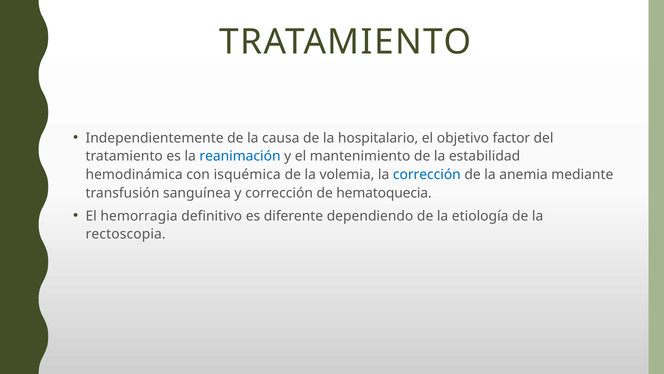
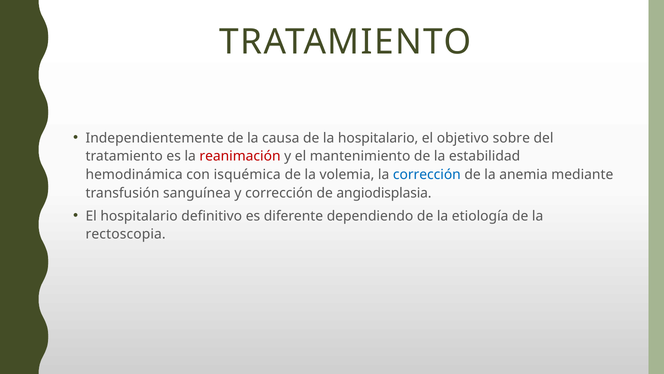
factor: factor -> sobre (511, 138)
reanimación colour: blue -> red (240, 156)
hematoquecia: hematoquecia -> angiodisplasia (384, 193)
El hemorragia: hemorragia -> hospitalario (139, 216)
